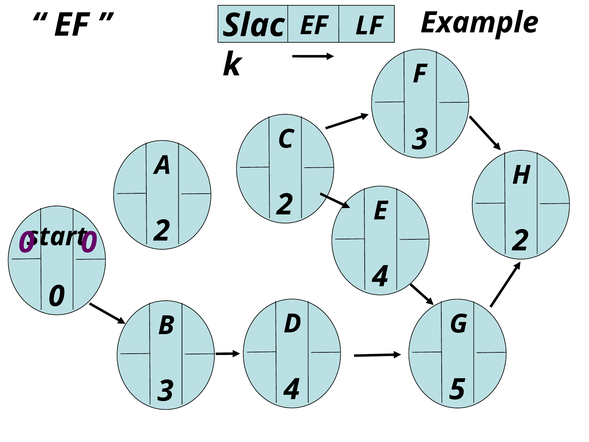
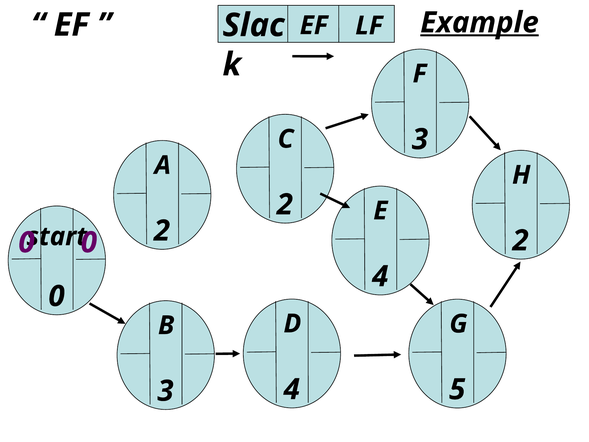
Example underline: none -> present (480, 23)
